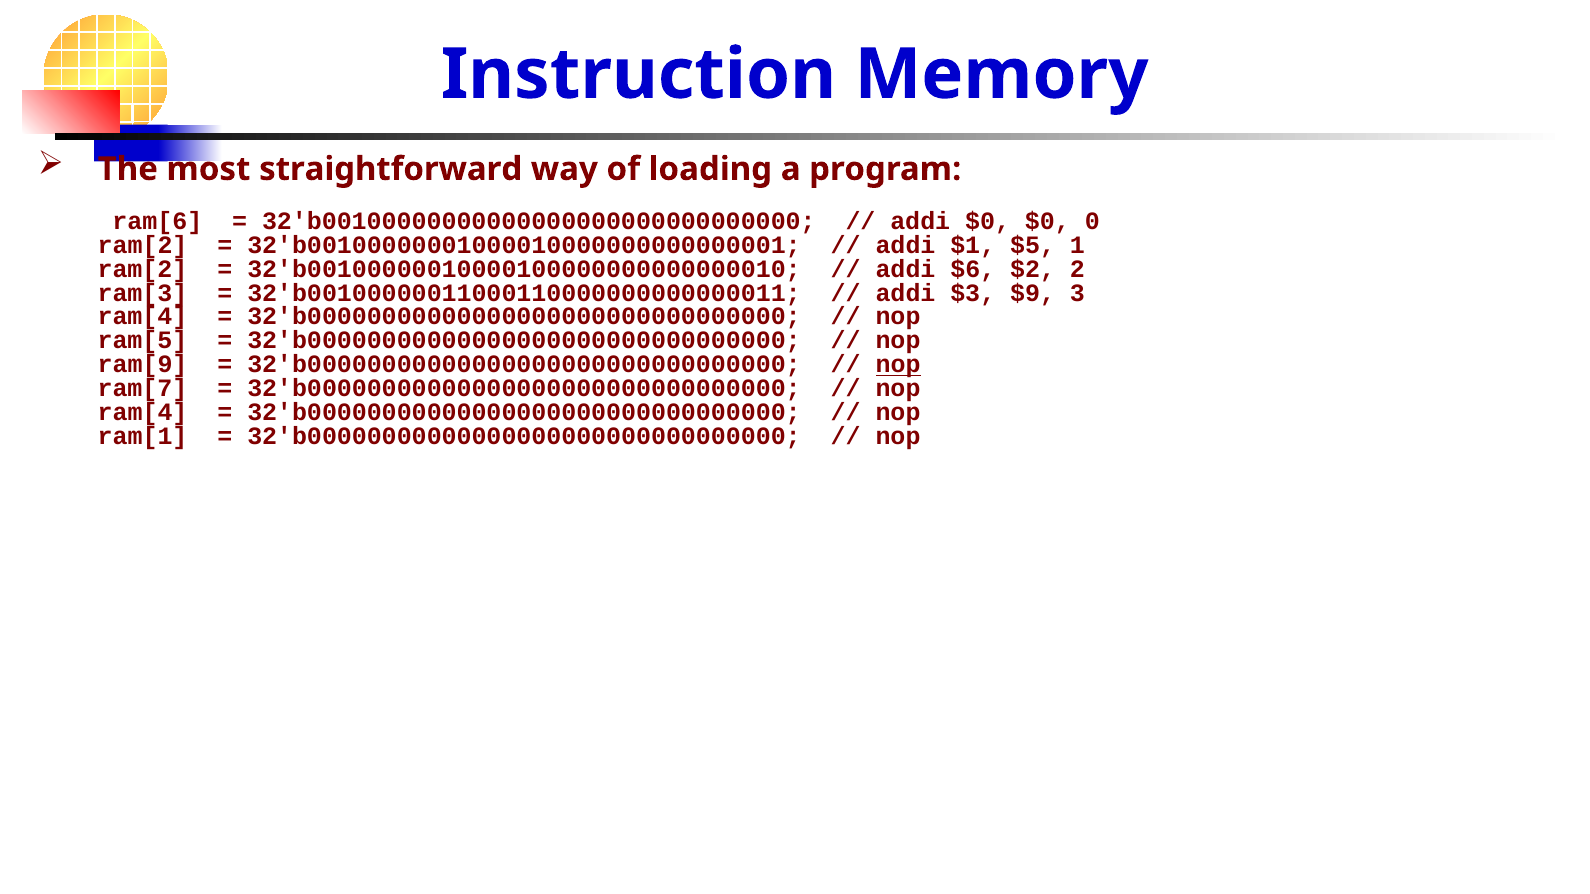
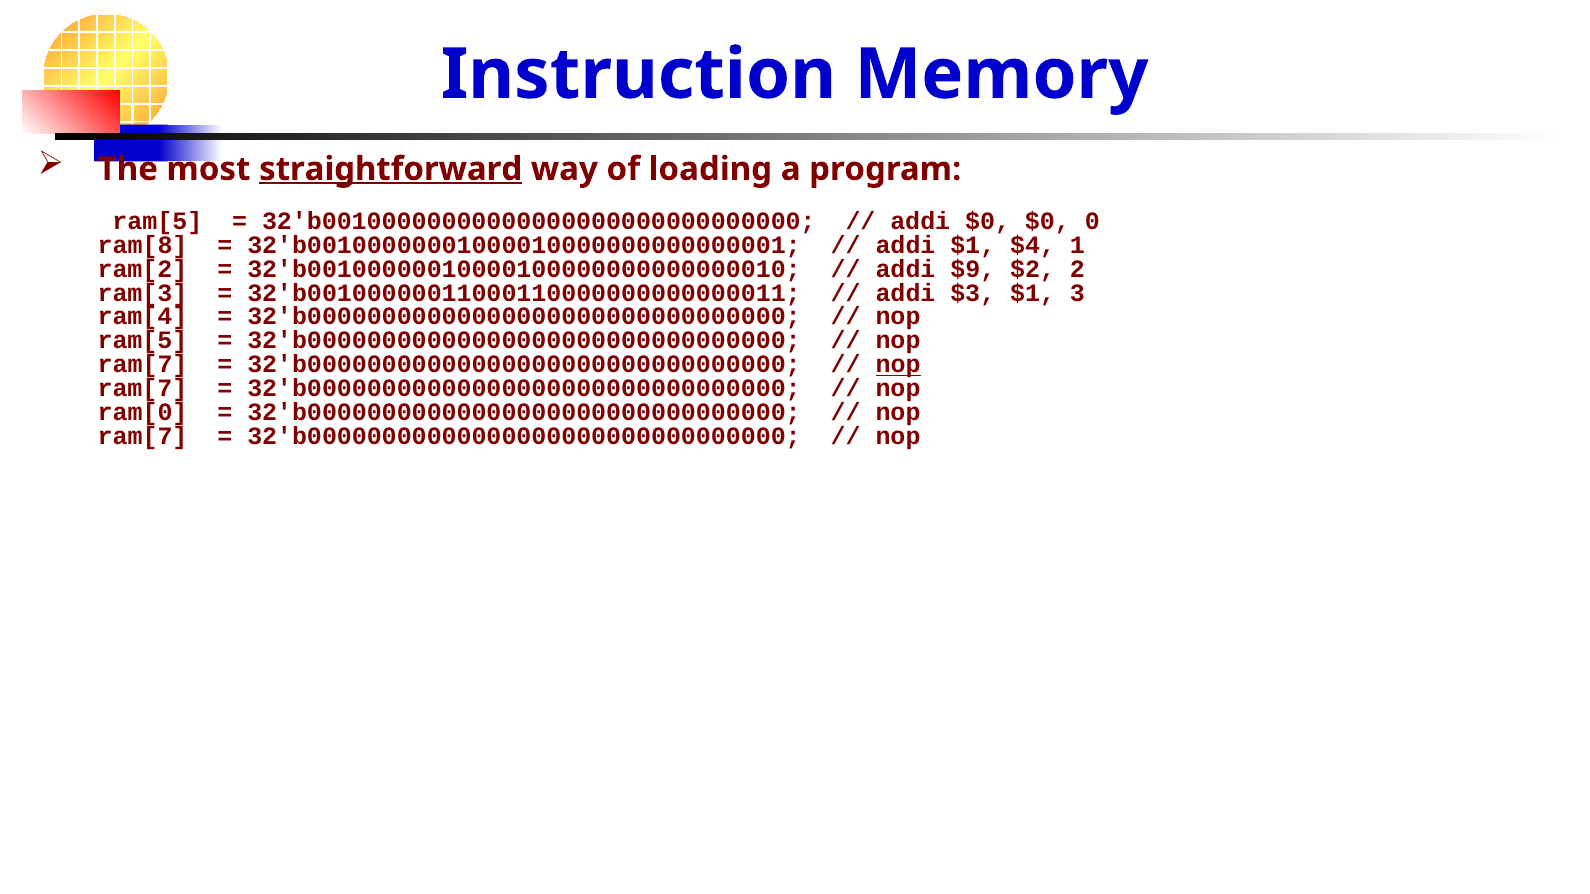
straightforward underline: none -> present (391, 169)
ram[6: ram[6 -> ram[5 (157, 221)
ram[2: ram[2 -> ram[8 (143, 245)
$5: $5 -> $4 (1033, 245)
$6: $6 -> $9 (973, 269)
$3 $9: $9 -> $1 (1033, 293)
ram[9: ram[9 -> ram[7 (143, 365)
ram[4: ram[4 -> ram[0 (143, 413)
ram[1: ram[1 -> ram[7 (143, 436)
